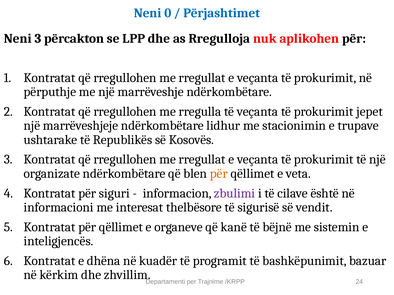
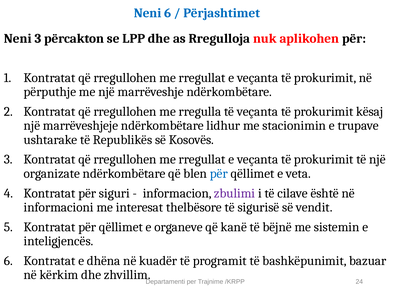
Neni 0: 0 -> 6 (168, 13)
jepet: jepet -> kësaj (370, 112)
për colour: orange -> blue (219, 174)
